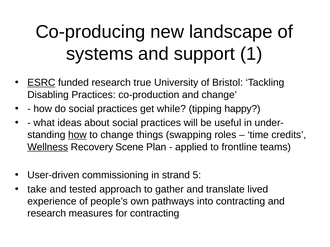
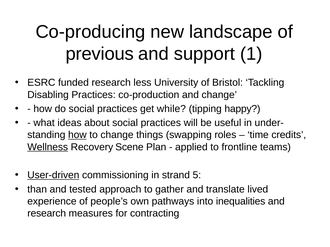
systems: systems -> previous (100, 54)
ESRC underline: present -> none (41, 83)
true: true -> less (142, 83)
User-driven underline: none -> present (53, 176)
take: take -> than (37, 190)
into contracting: contracting -> inequalities (241, 202)
